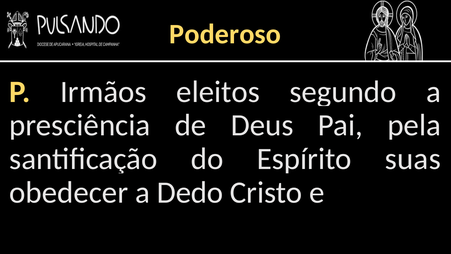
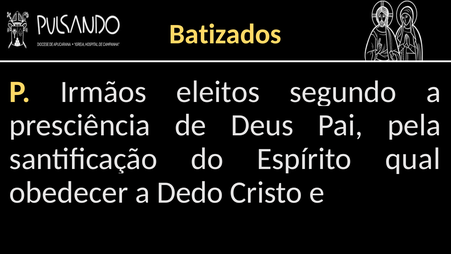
Poderoso: Poderoso -> Batizados (225, 34)
suas: suas -> qual (413, 159)
